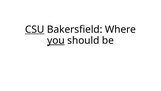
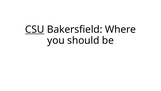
you underline: present -> none (56, 40)
